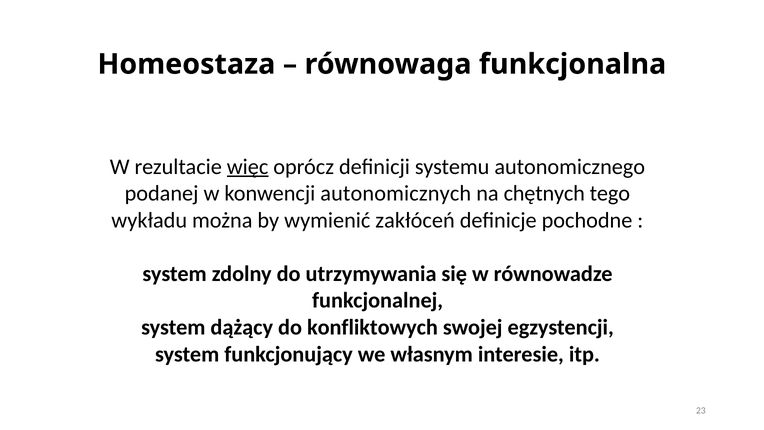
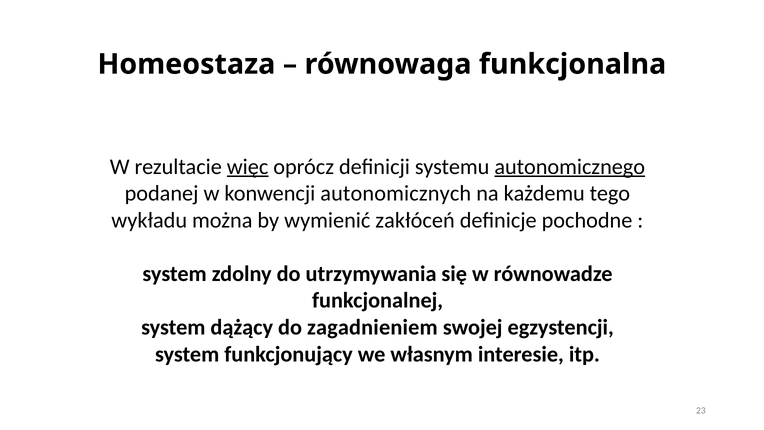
autonomicznego underline: none -> present (570, 167)
chętnych: chętnych -> każdemu (544, 193)
konfliktowych: konfliktowych -> zagadnieniem (372, 327)
